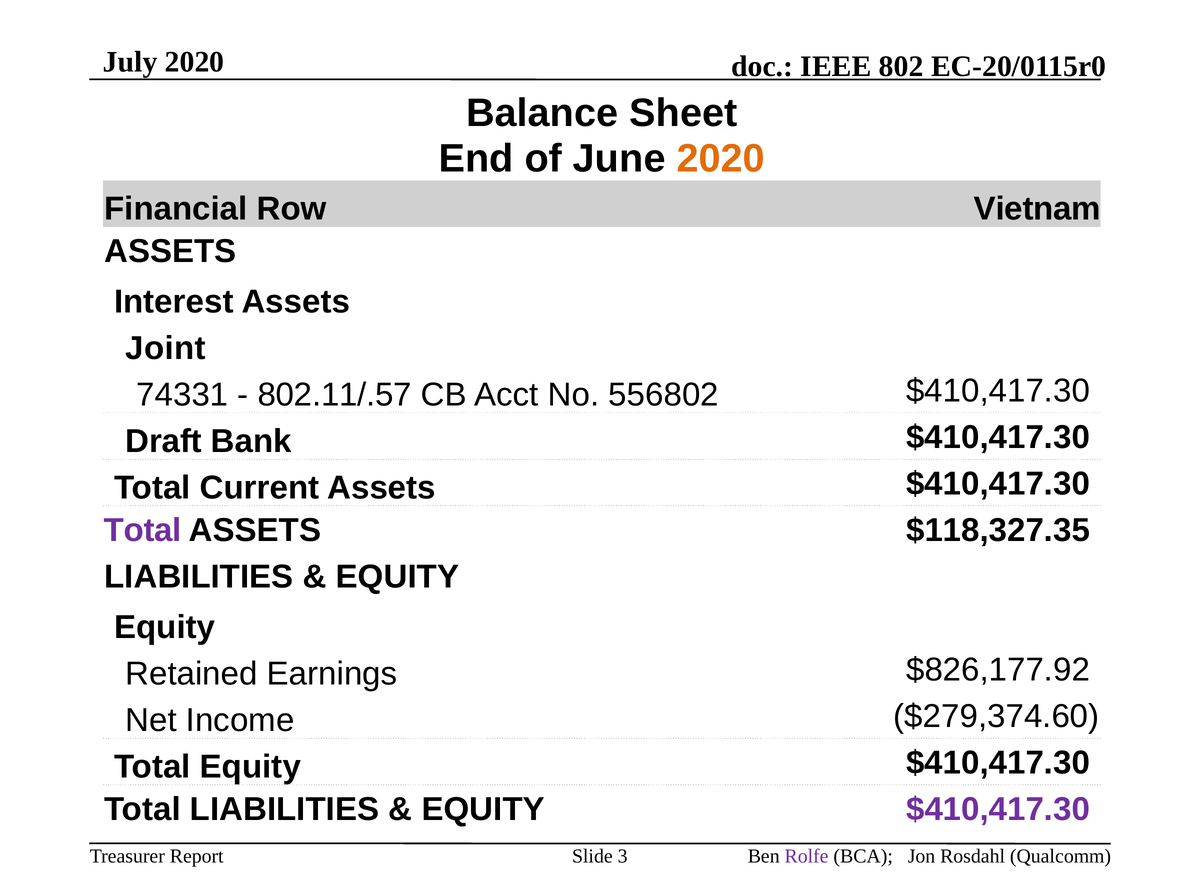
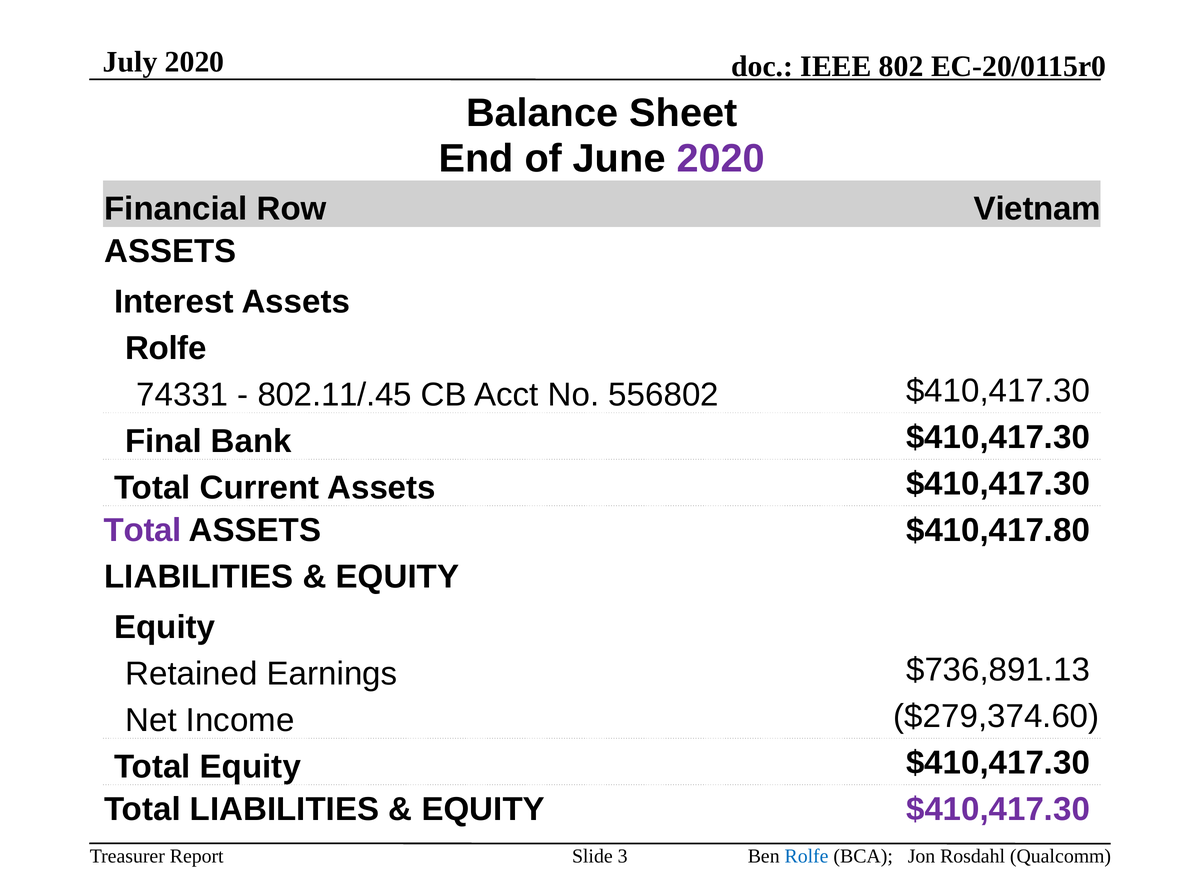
2020 colour: orange -> purple (721, 159)
Joint: Joint -> Rolfe (166, 348)
802.11/.57: 802.11/.57 -> 802.11/.45 (335, 395)
Draft: Draft -> Final (164, 441)
$118,327.35: $118,327.35 -> $410,417.80 (998, 530)
$826,177.92: $826,177.92 -> $736,891.13 (998, 669)
Rolfe colour: purple -> blue (807, 856)
